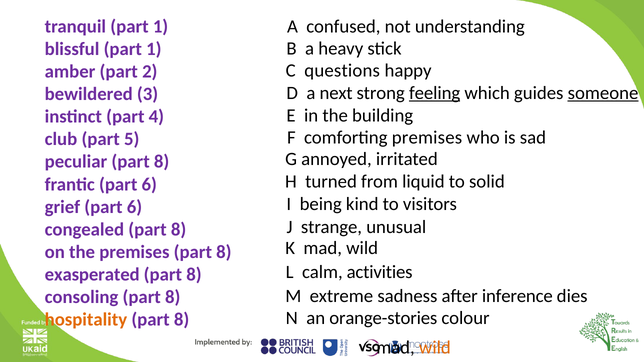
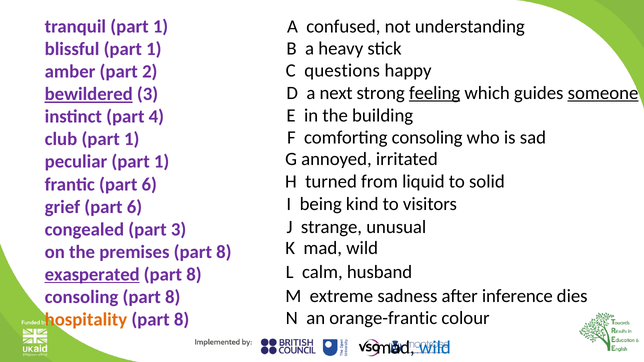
bewildered underline: none -> present (89, 94)
comforting premises: premises -> consoling (427, 138)
club part 5: 5 -> 1 (132, 139)
peculiar part 8: 8 -> 1 (162, 162)
congealed part 8: 8 -> 3 (179, 230)
activities: activities -> husband (380, 272)
exasperated underline: none -> present (92, 275)
orange-stories: orange-stories -> orange-frantic (383, 318)
wild colour: orange -> blue (435, 348)
